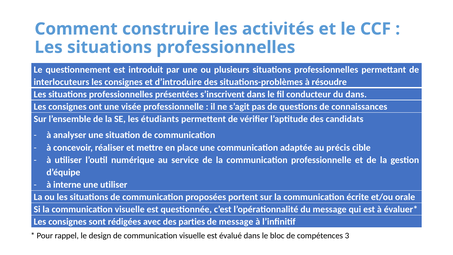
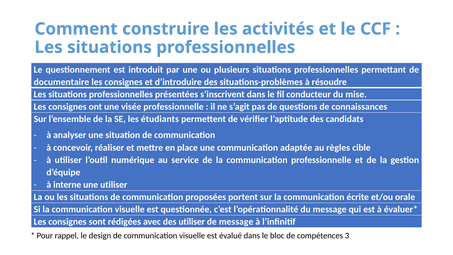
interlocuteurs: interlocuteurs -> documentaire (61, 82)
du dans: dans -> mise (356, 94)
précis: précis -> règles (338, 147)
des parties: parties -> utiliser (192, 222)
